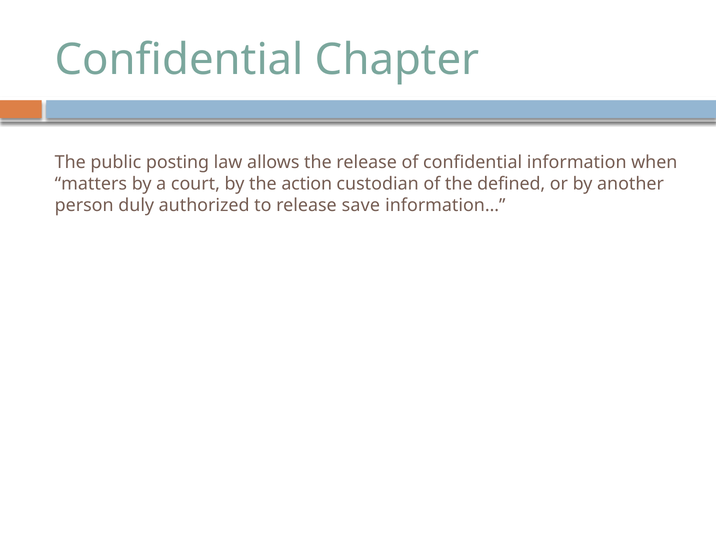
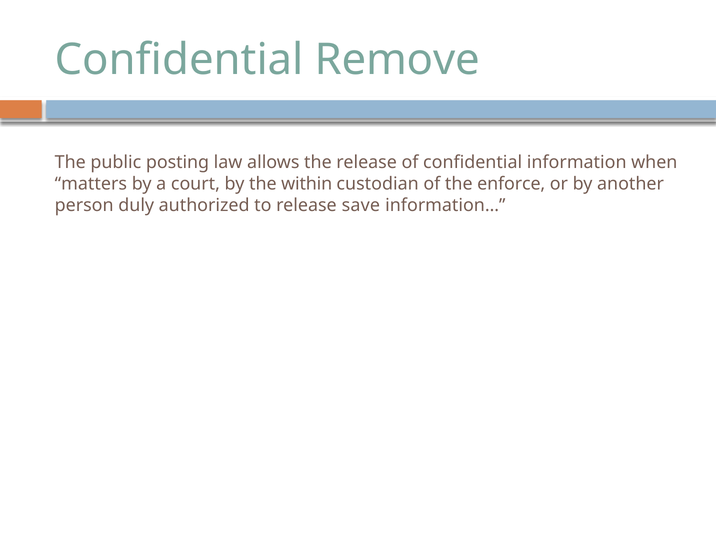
Chapter: Chapter -> Remove (397, 60)
action: action -> within (307, 184)
defined: defined -> enforce (511, 184)
